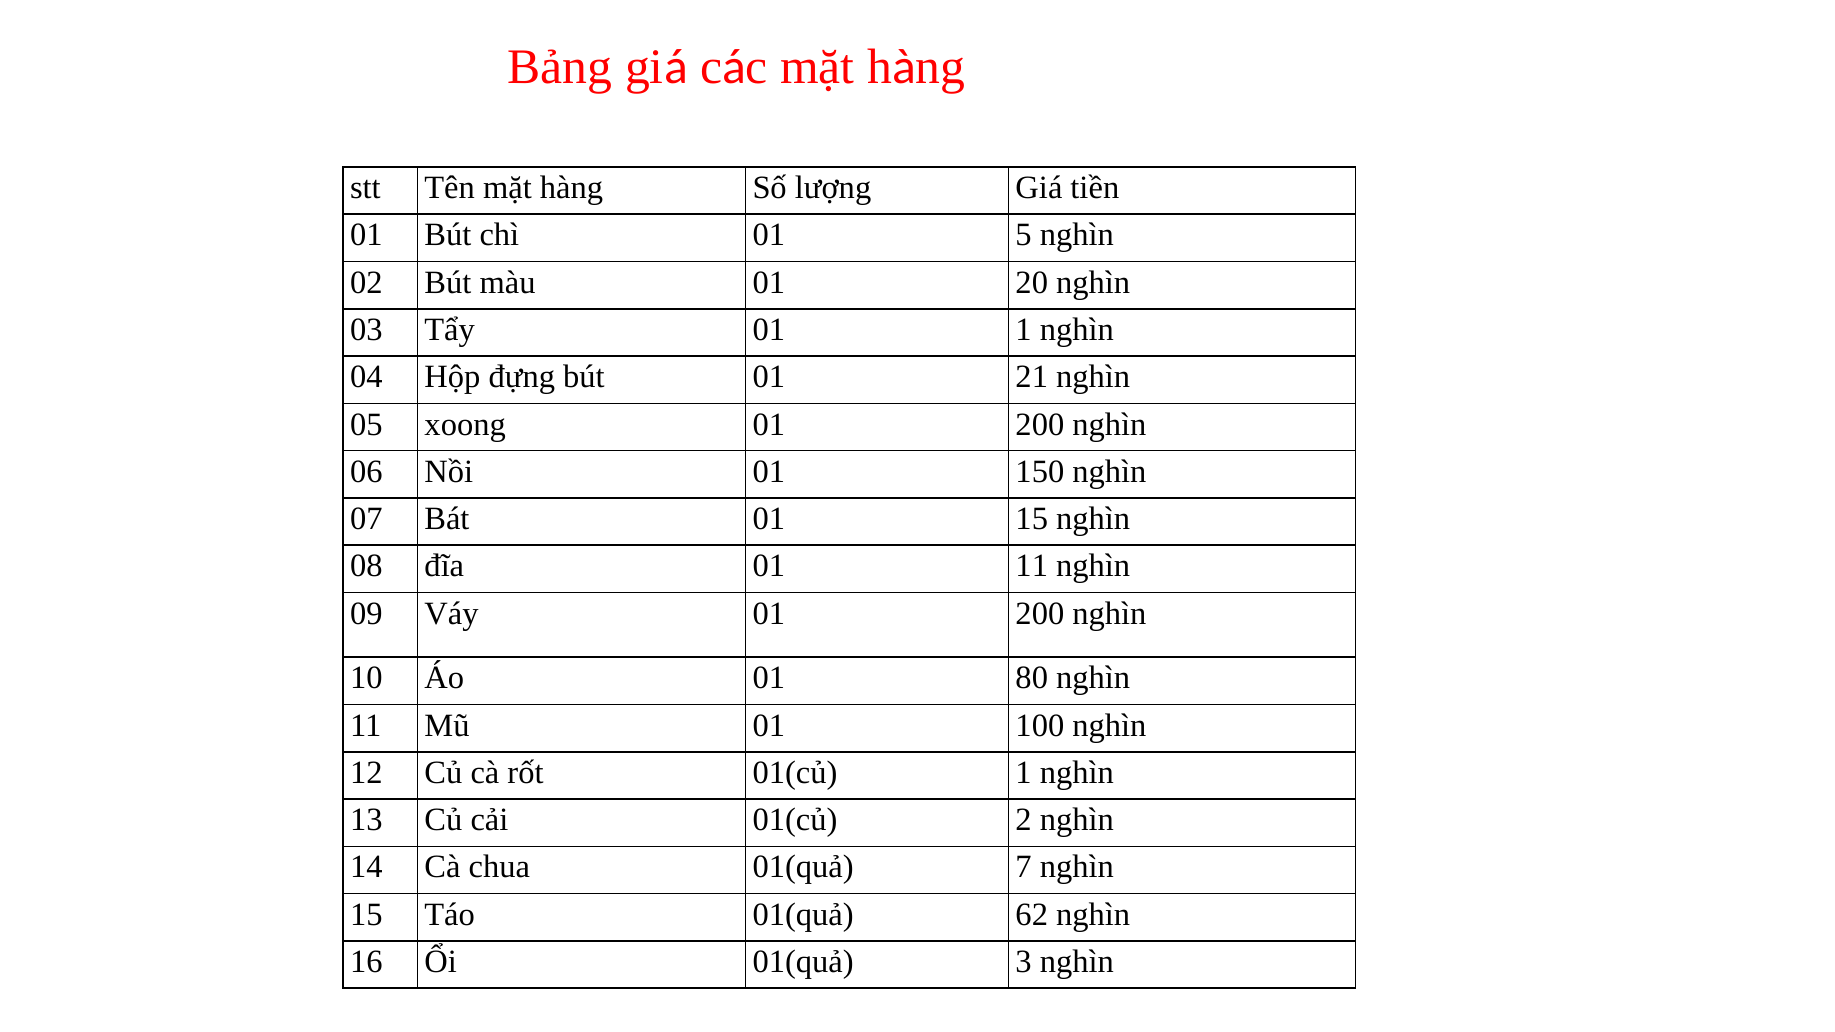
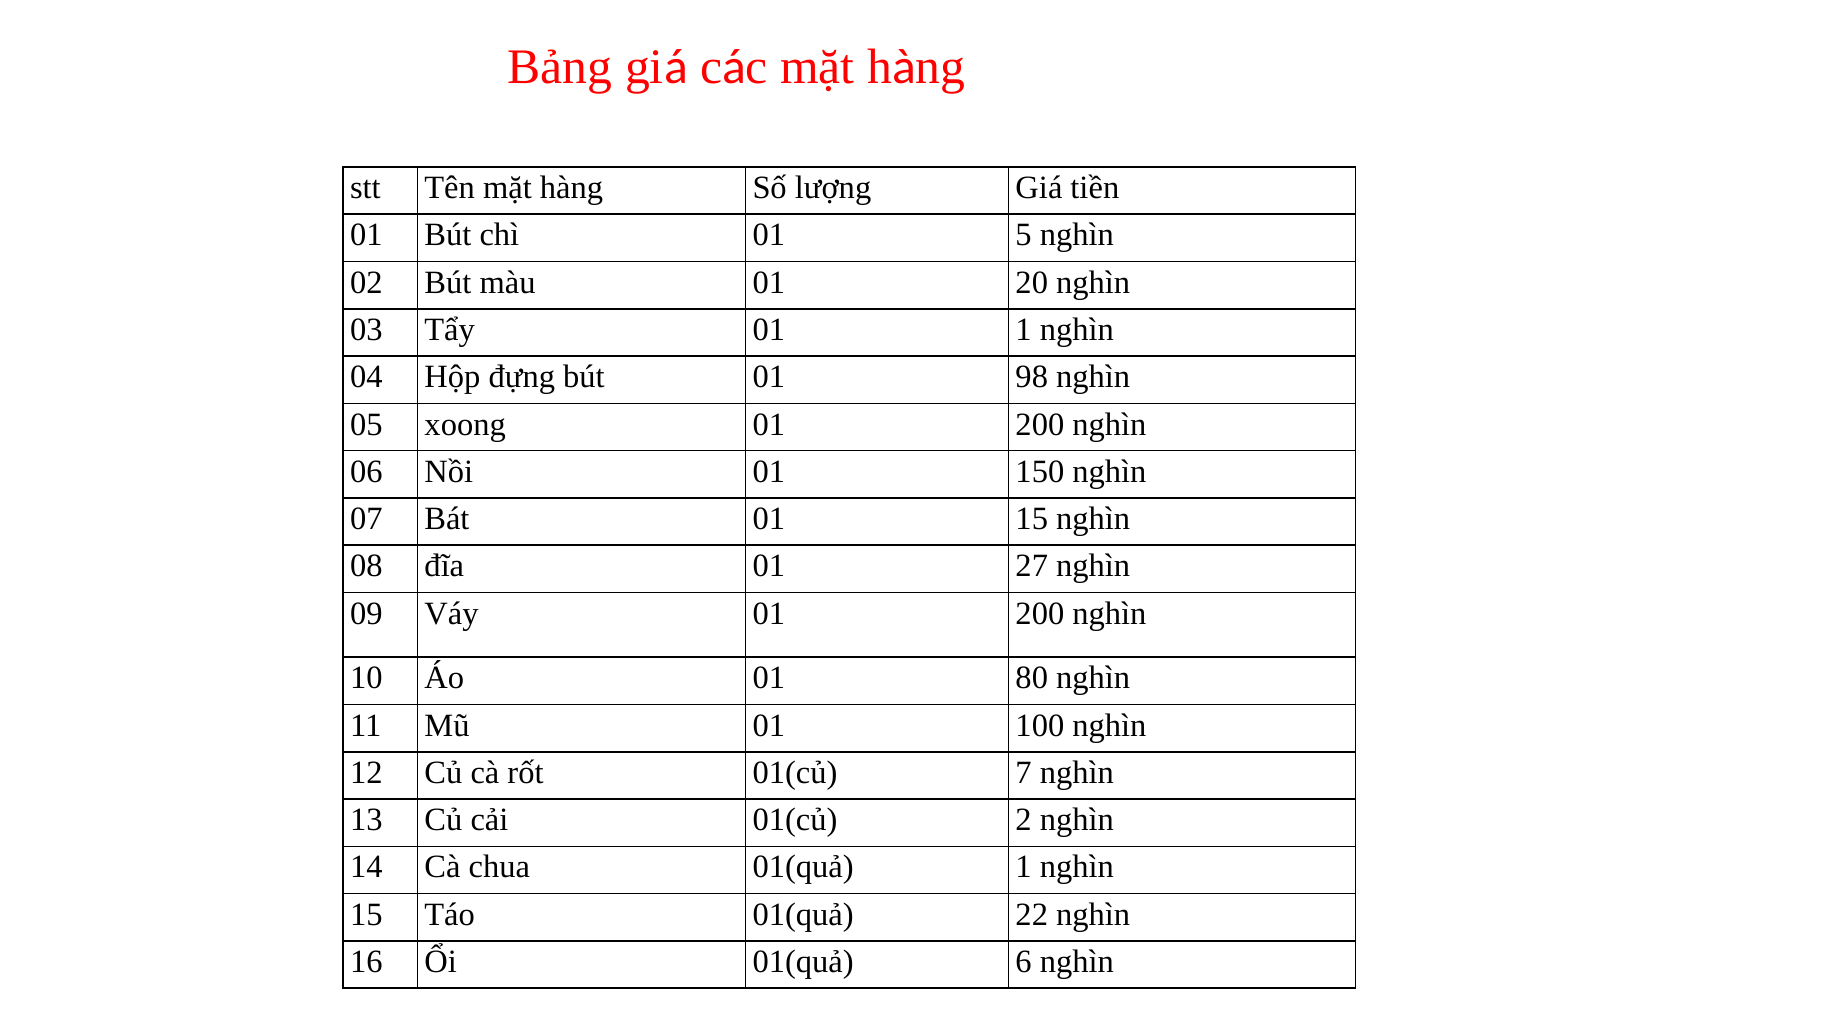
21: 21 -> 98 (1032, 377)
01 11: 11 -> 27 (1032, 566)
01(củ 1: 1 -> 7 (1024, 773)
01(quả 7: 7 -> 1 (1024, 867)
62: 62 -> 22 (1032, 915)
3: 3 -> 6 (1024, 962)
